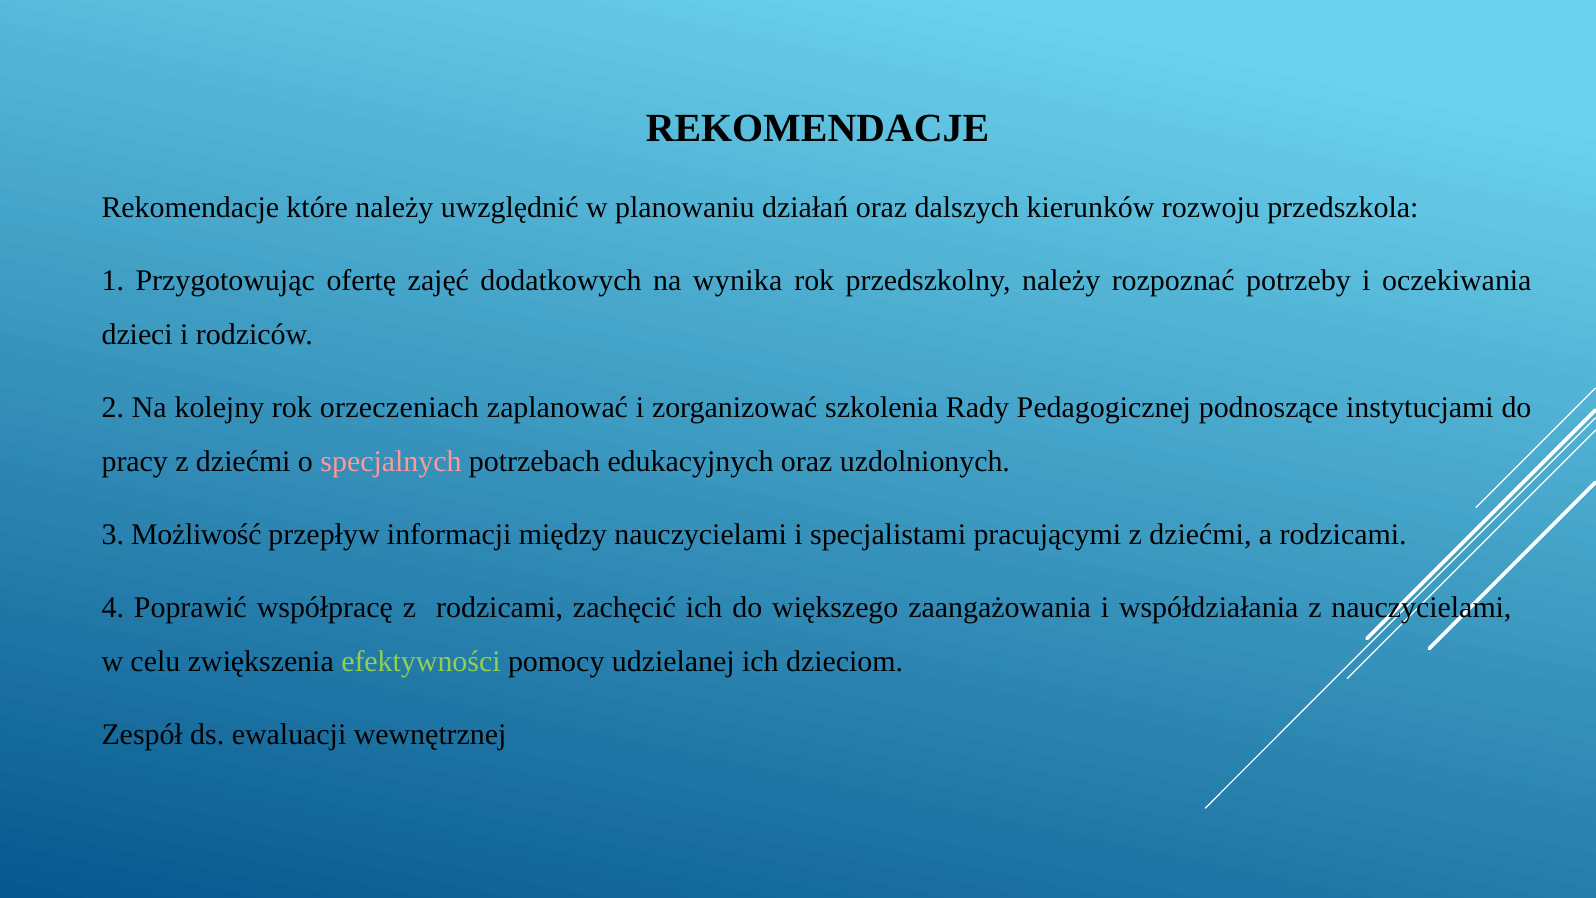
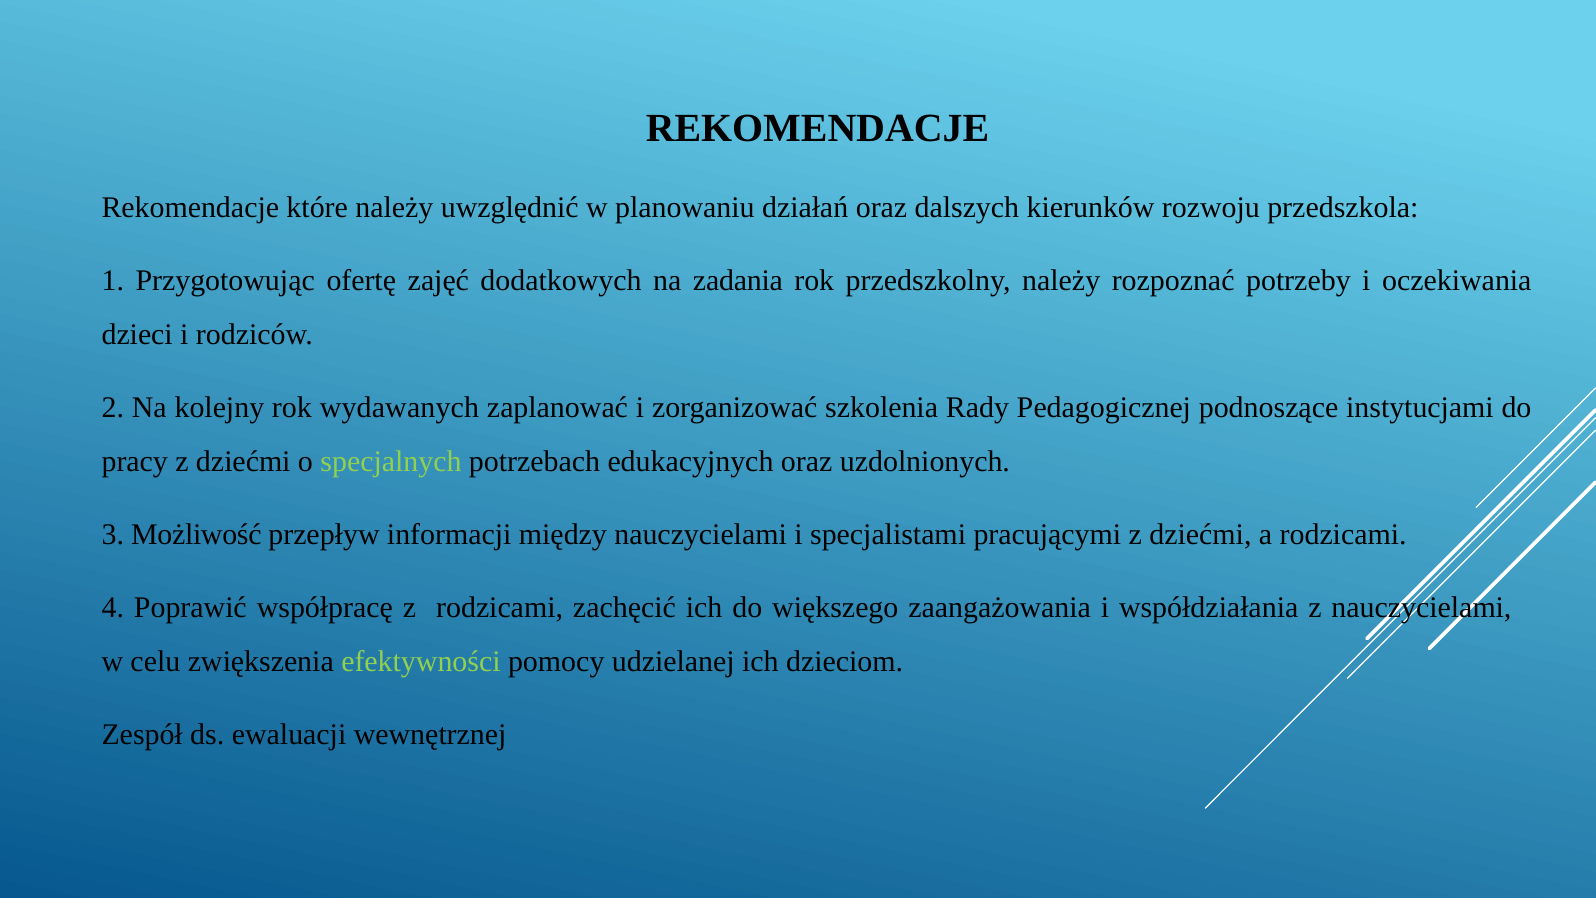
wynika: wynika -> zadania (738, 280)
orzeczeniach: orzeczeniach -> wydawanych (399, 407)
specjalnych colour: pink -> light green (391, 461)
